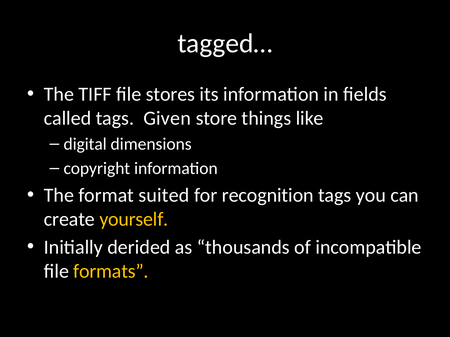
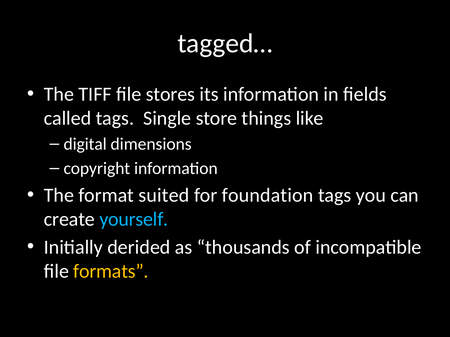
Given: Given -> Single (167, 118)
recognition: recognition -> foundation (268, 195)
yourself colour: yellow -> light blue (134, 219)
